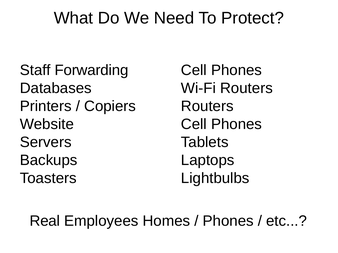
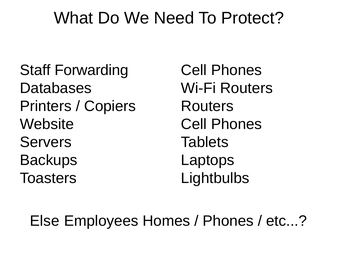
Real: Real -> Else (45, 221)
